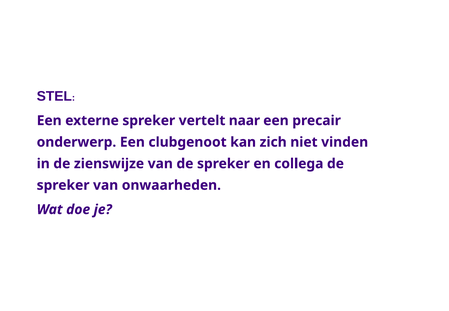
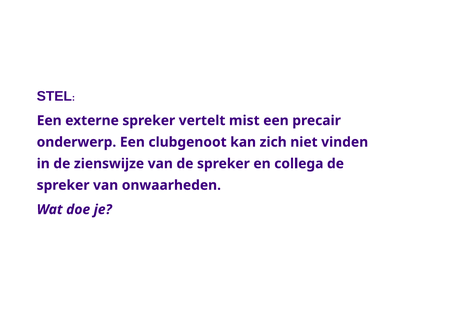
naar: naar -> mist (244, 121)
